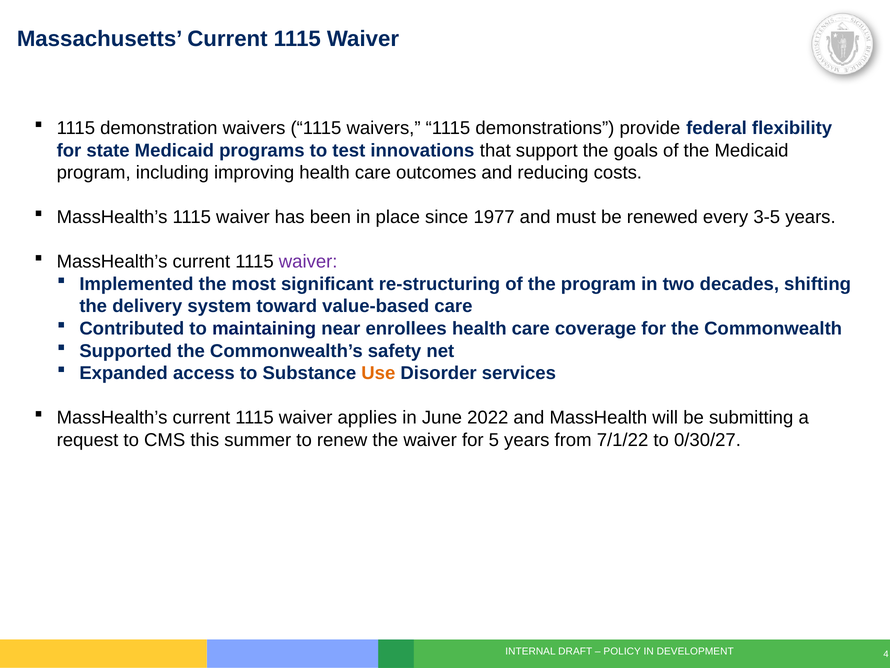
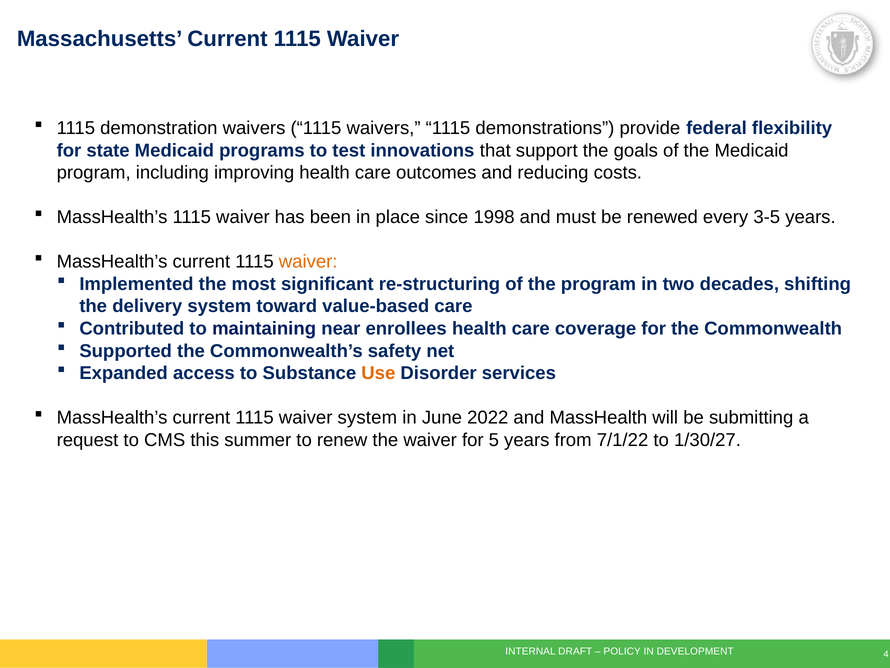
1977: 1977 -> 1998 (494, 217)
waiver colour: purple -> orange (308, 262)
waiver applies: applies -> system (367, 417)
0/30/27: 0/30/27 -> 1/30/27 (707, 440)
